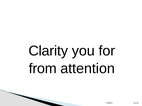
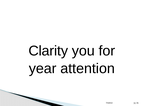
from: from -> year (43, 69)
